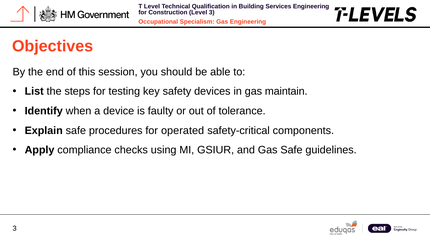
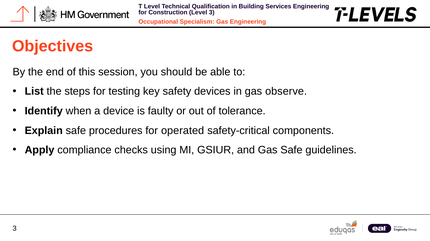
maintain: maintain -> observe (286, 91)
